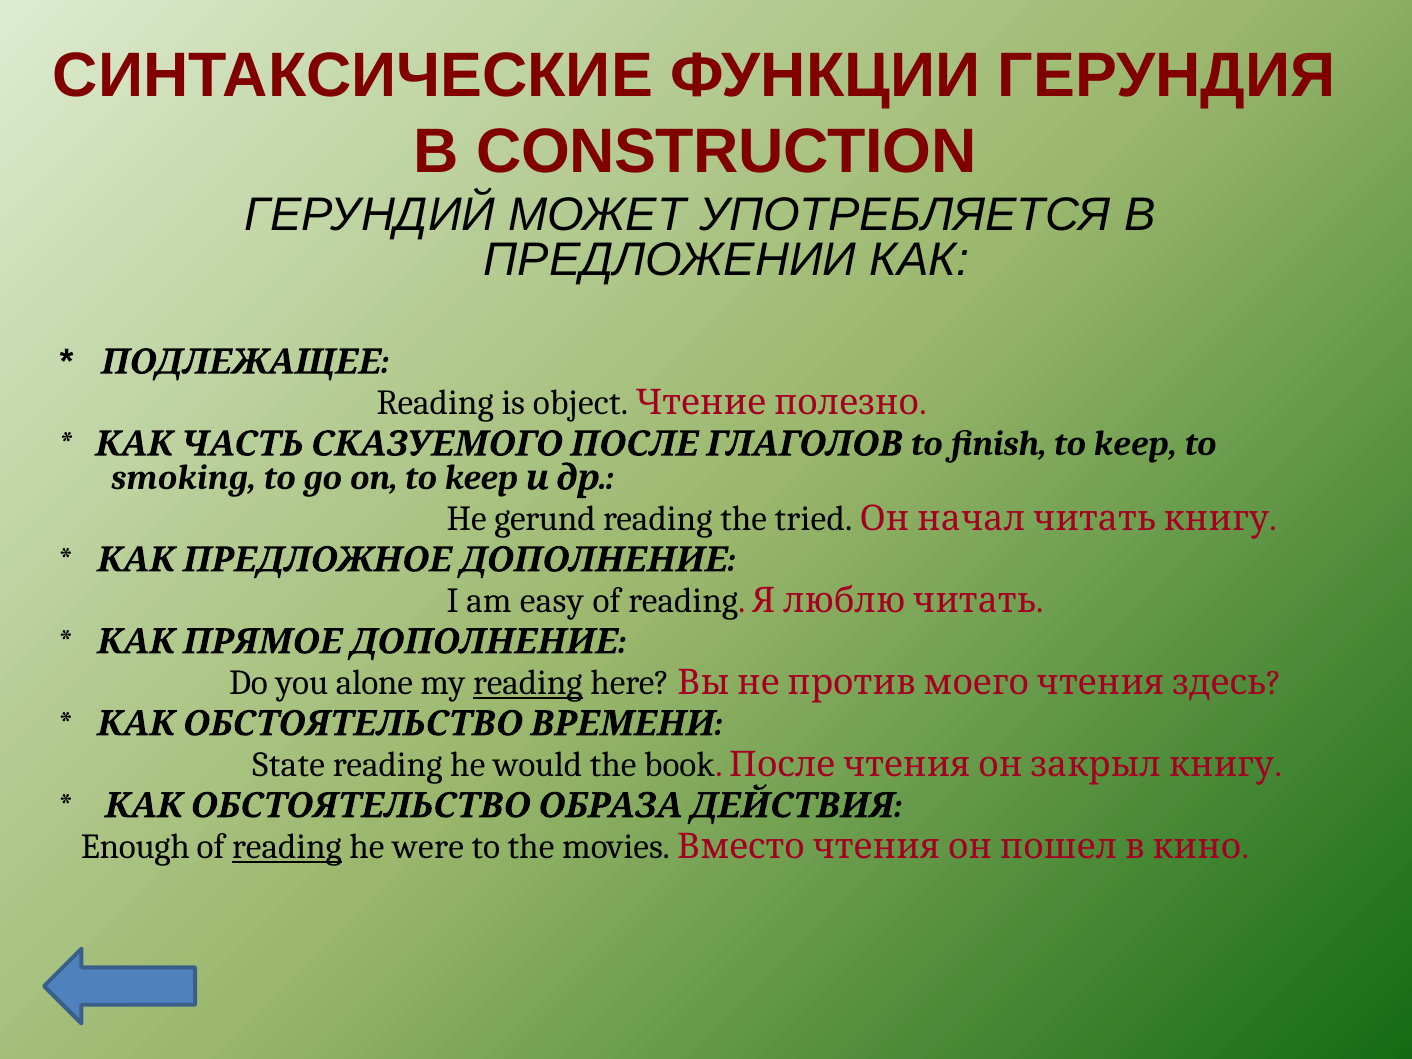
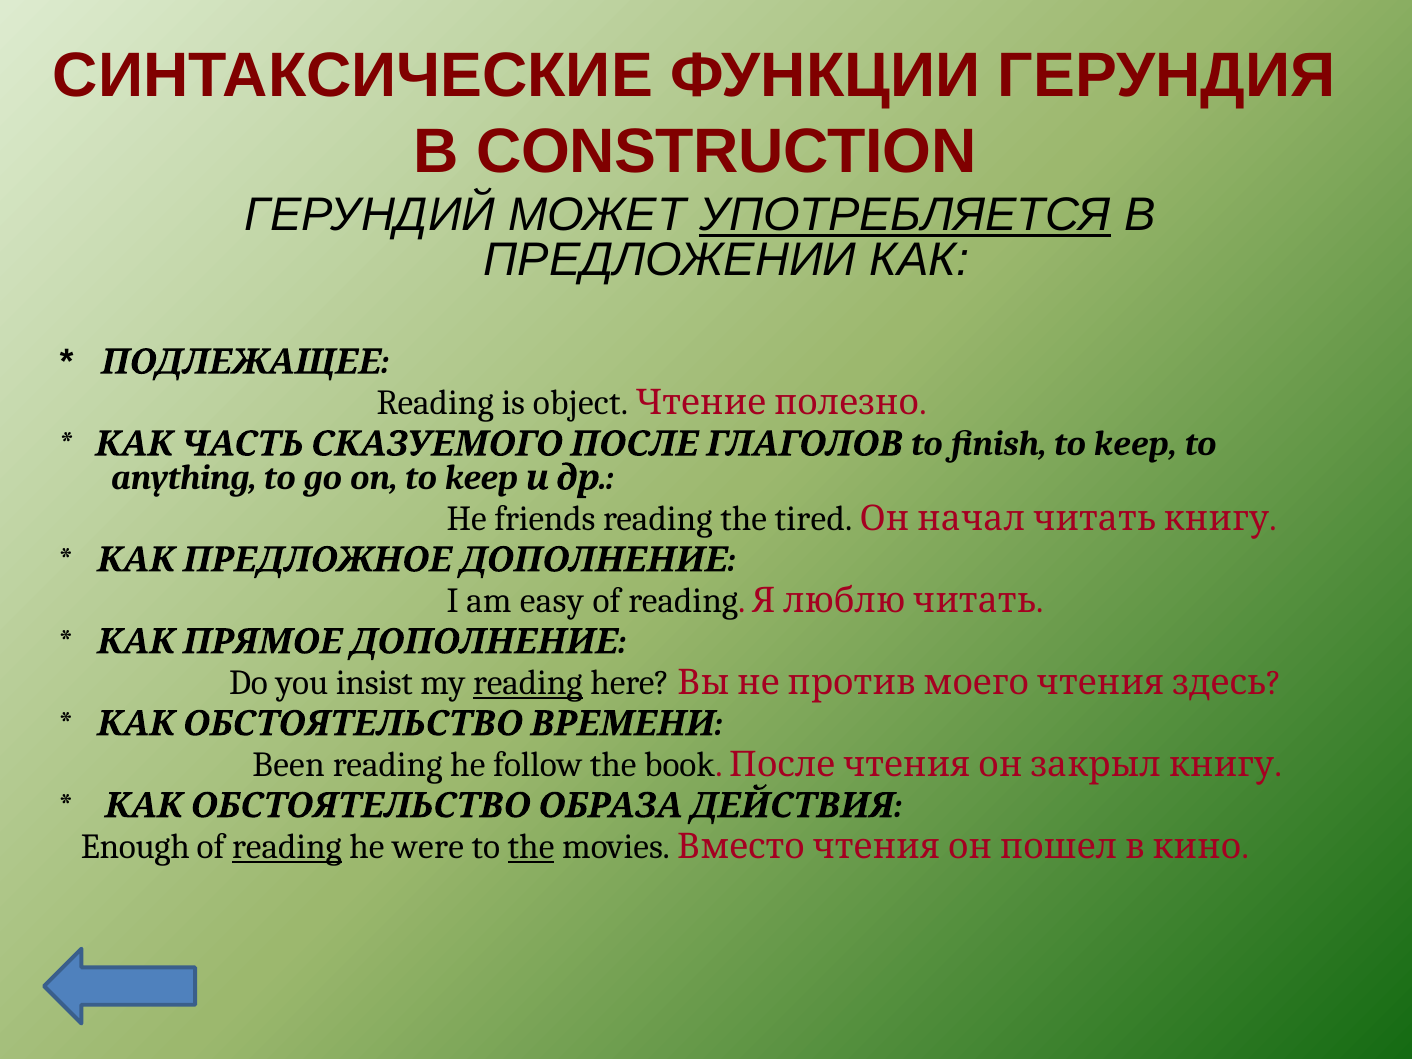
УПОТРЕБЛЯЕТСЯ underline: none -> present (905, 215)
smoking: smoking -> anything (184, 478)
gerund: gerund -> friends (545, 519)
tried: tried -> tired (814, 519)
alone: alone -> insist (374, 683)
State: State -> Been (289, 765)
would: would -> follow (538, 765)
the underline: none -> present (531, 847)
